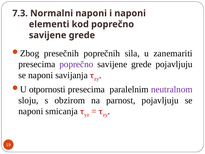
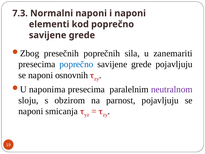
poprečno colour: purple -> blue (76, 64)
savijanja: savijanja -> osnovnih (72, 75)
otpornosti: otpornosti -> naponima (47, 89)
